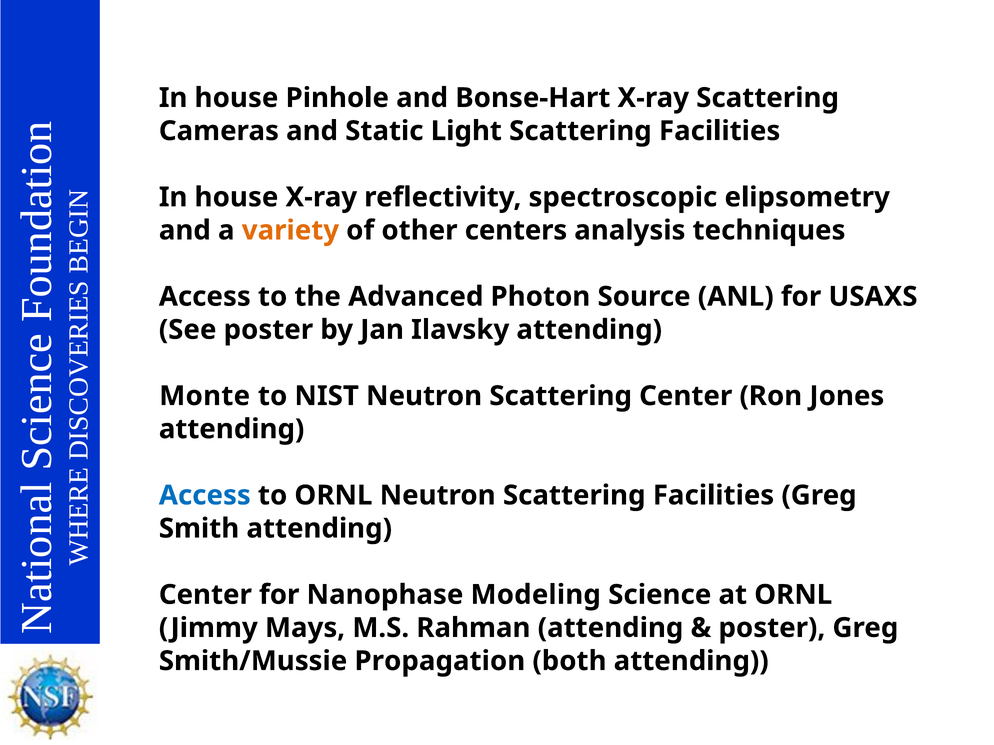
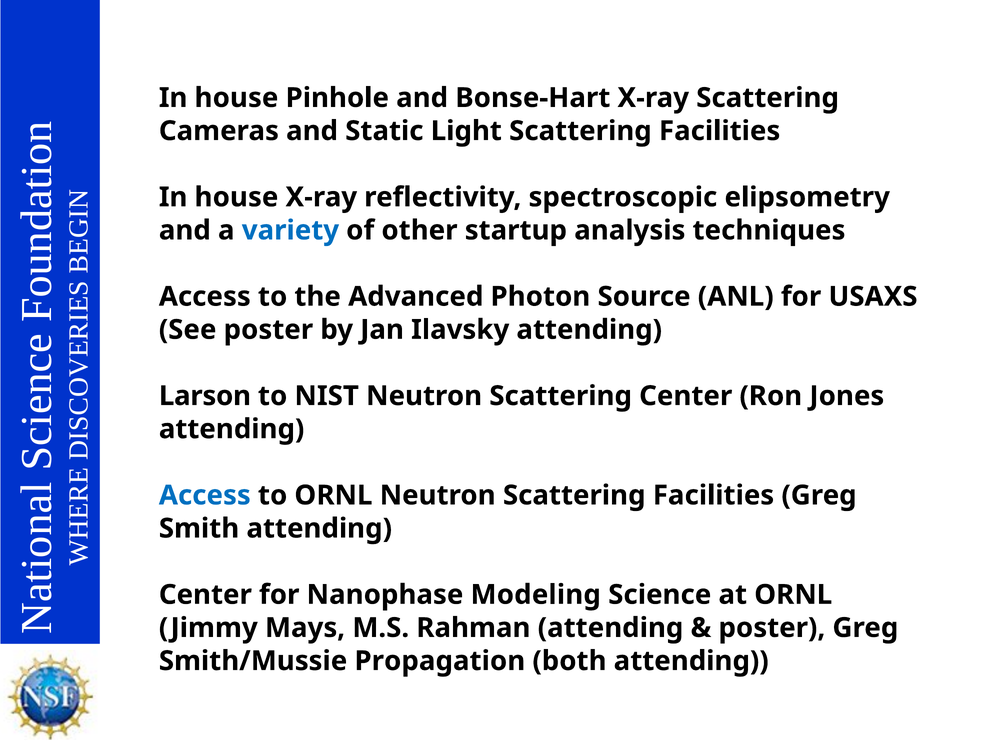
variety colour: orange -> blue (290, 230)
centers: centers -> startup (516, 230)
Monte: Monte -> Larson (205, 396)
